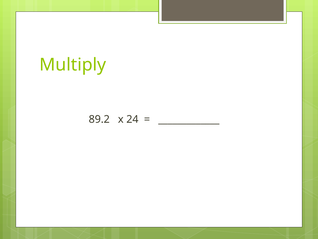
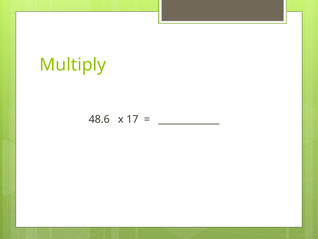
89.2: 89.2 -> 48.6 (99, 119)
24: 24 -> 17 (132, 119)
